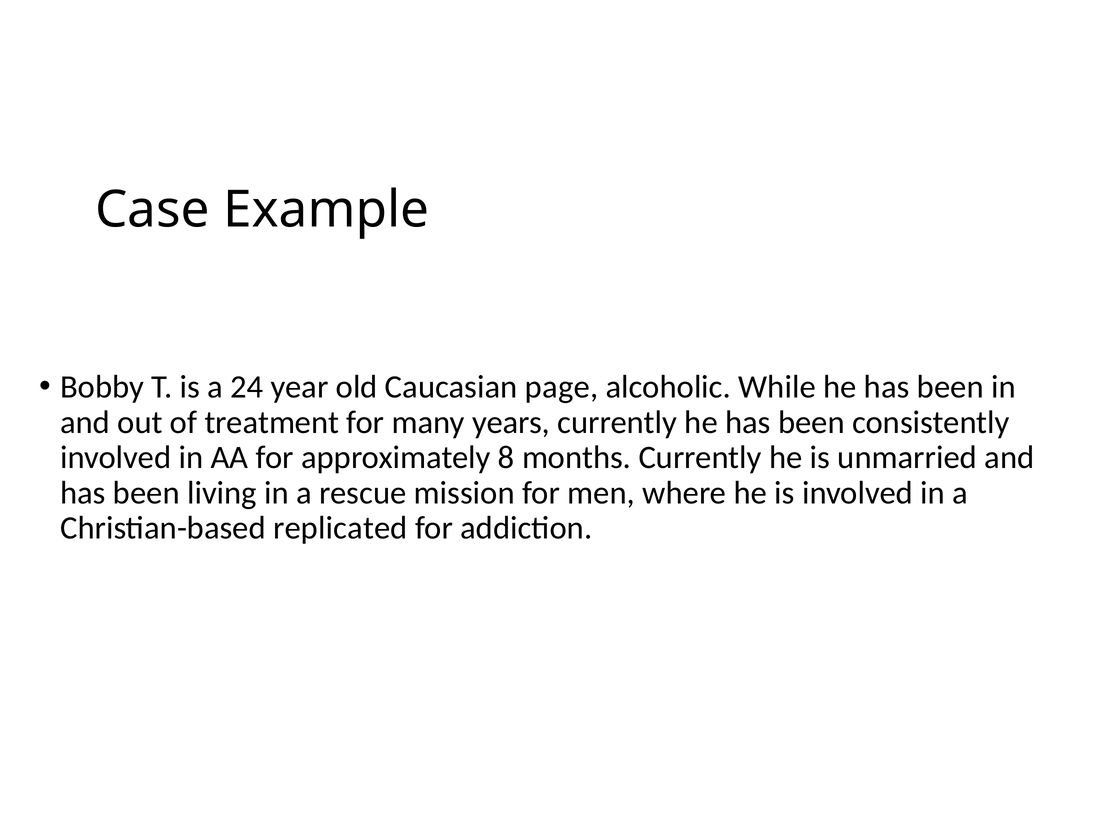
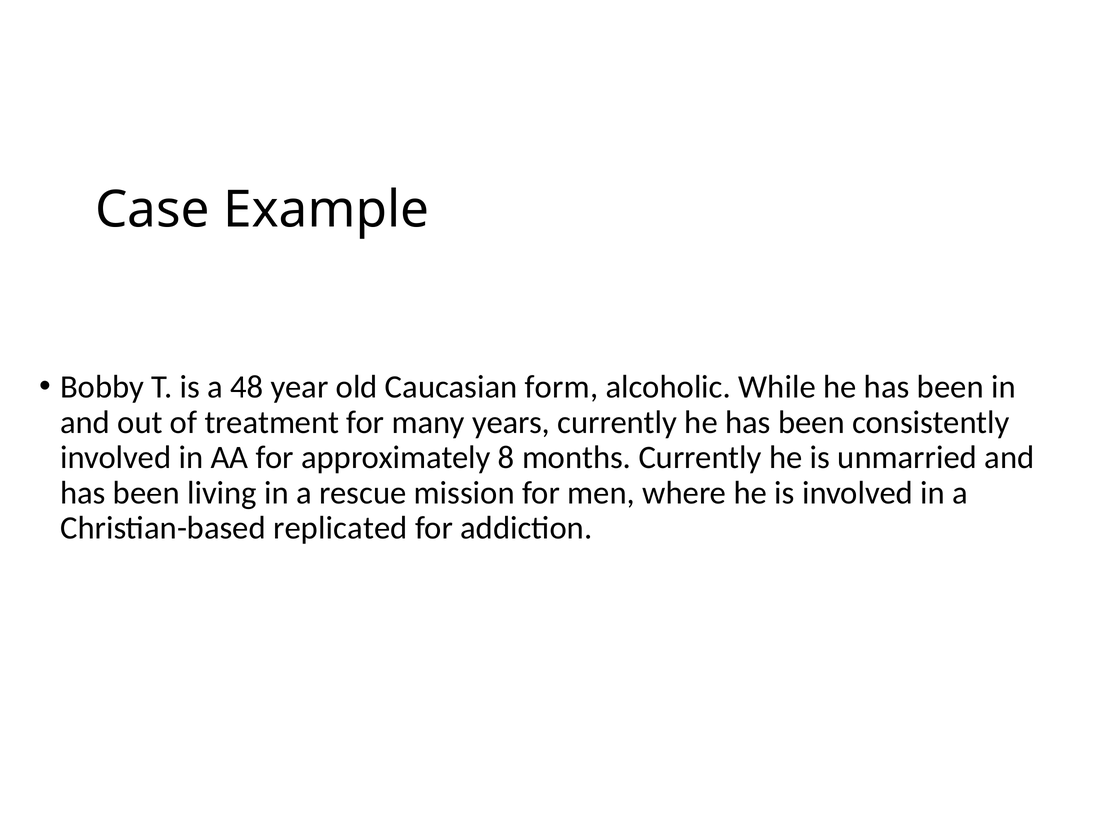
24: 24 -> 48 (247, 387)
page: page -> form (562, 387)
